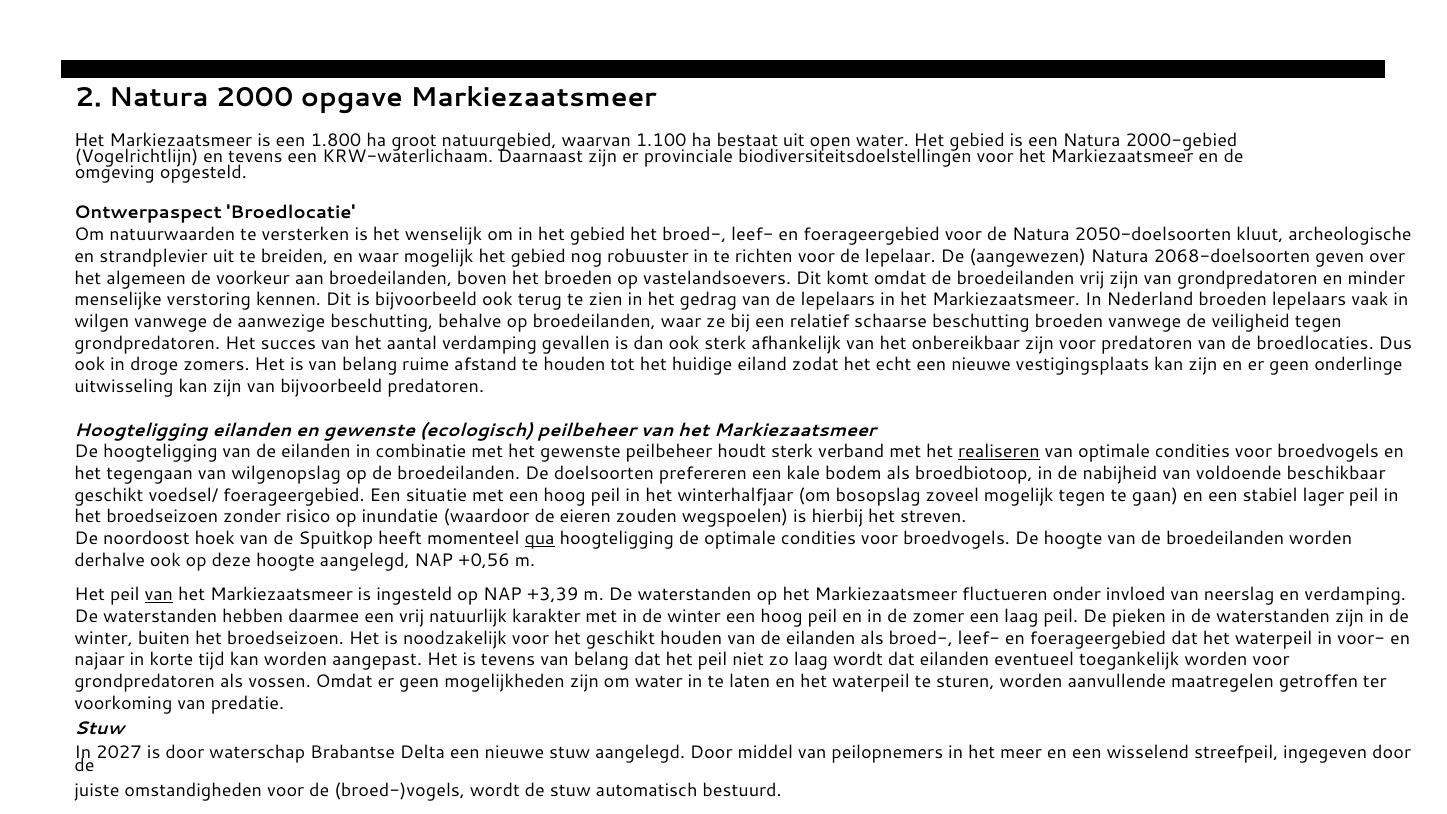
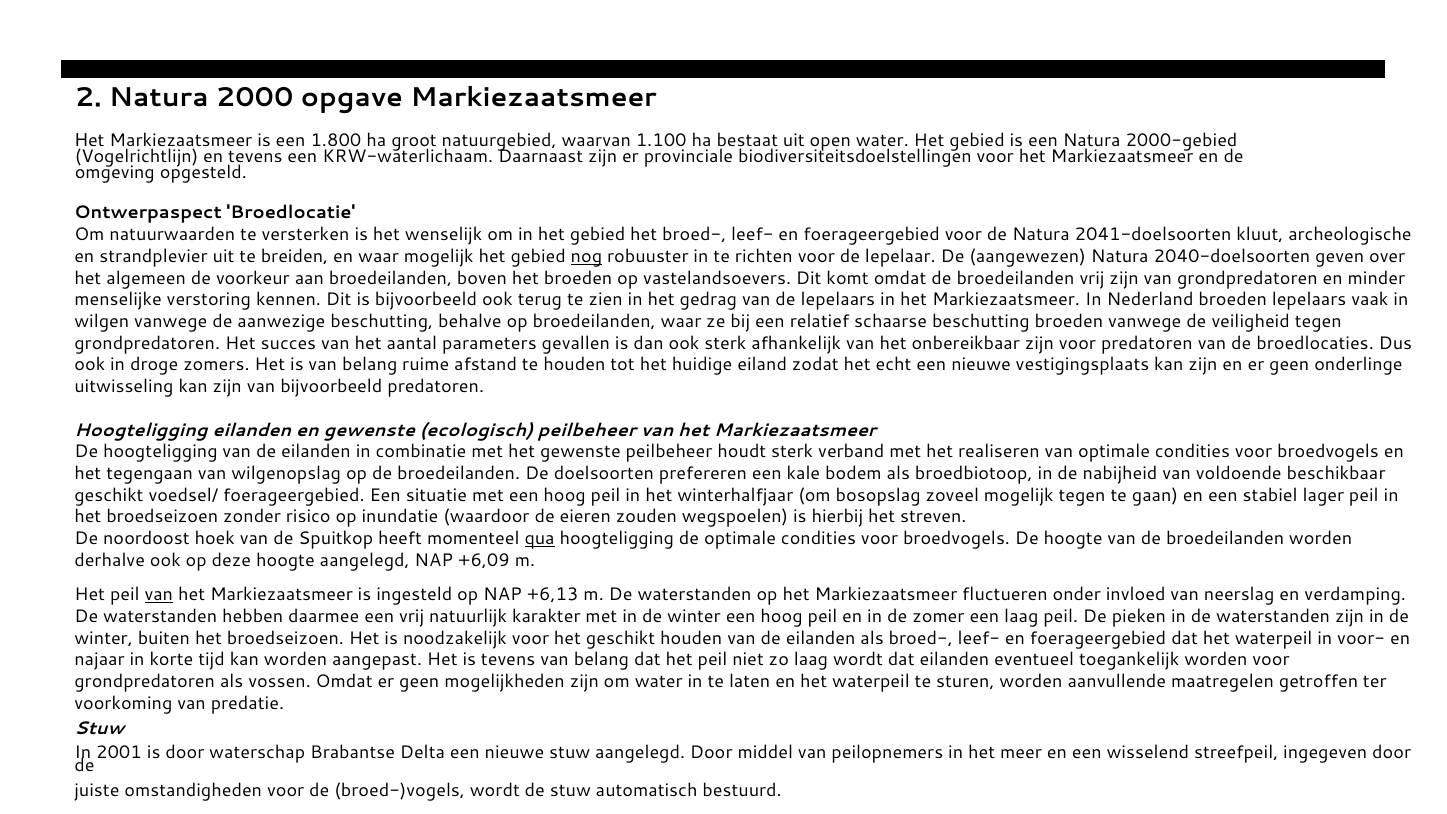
2050-doelsoorten: 2050-doelsoorten -> 2041-doelsoorten (1153, 235)
nog underline: none -> present (586, 256)
2068-doelsoorten: 2068-doelsoorten -> 2040-doelsoorten (1232, 256)
aantal verdamping: verdamping -> parameters (489, 343)
realiseren underline: present -> none (999, 452)
+0,56: +0,56 -> +6,09 (484, 560)
+3,39: +3,39 -> +6,13 (553, 595)
2027: 2027 -> 2001 (119, 753)
